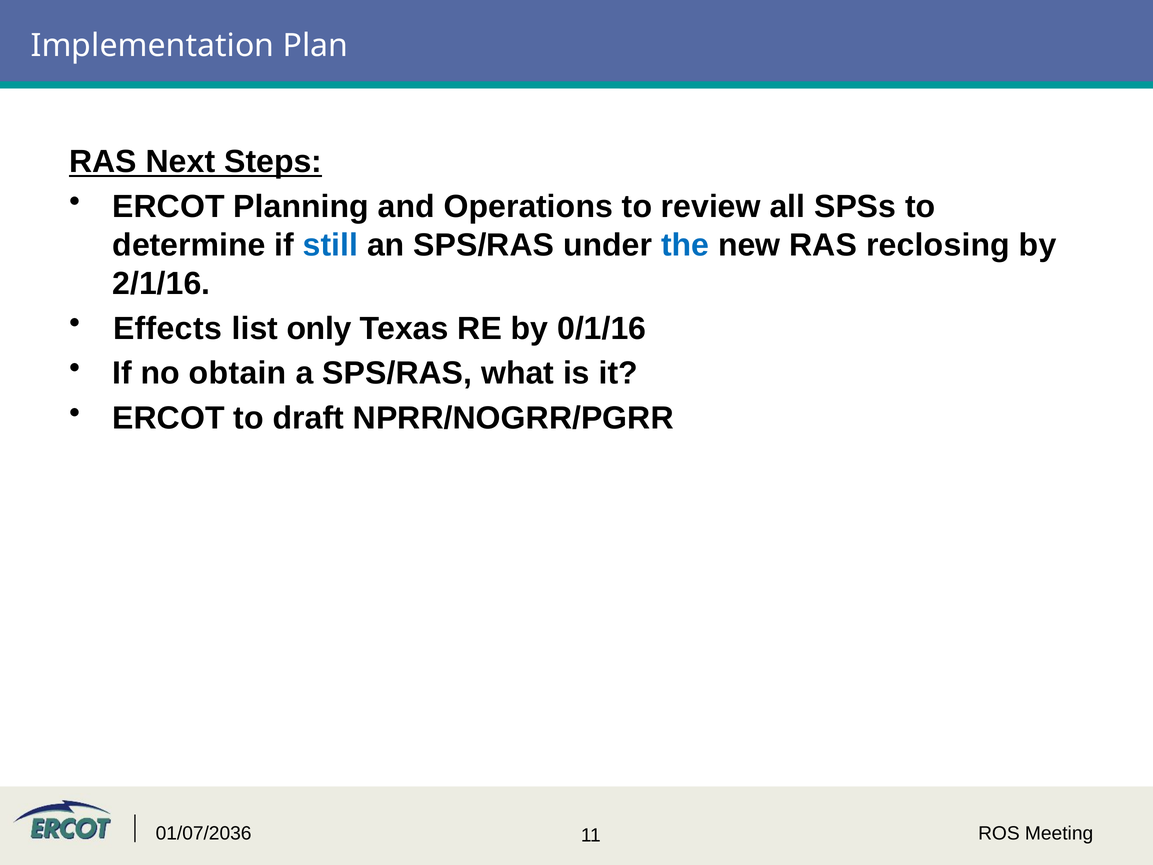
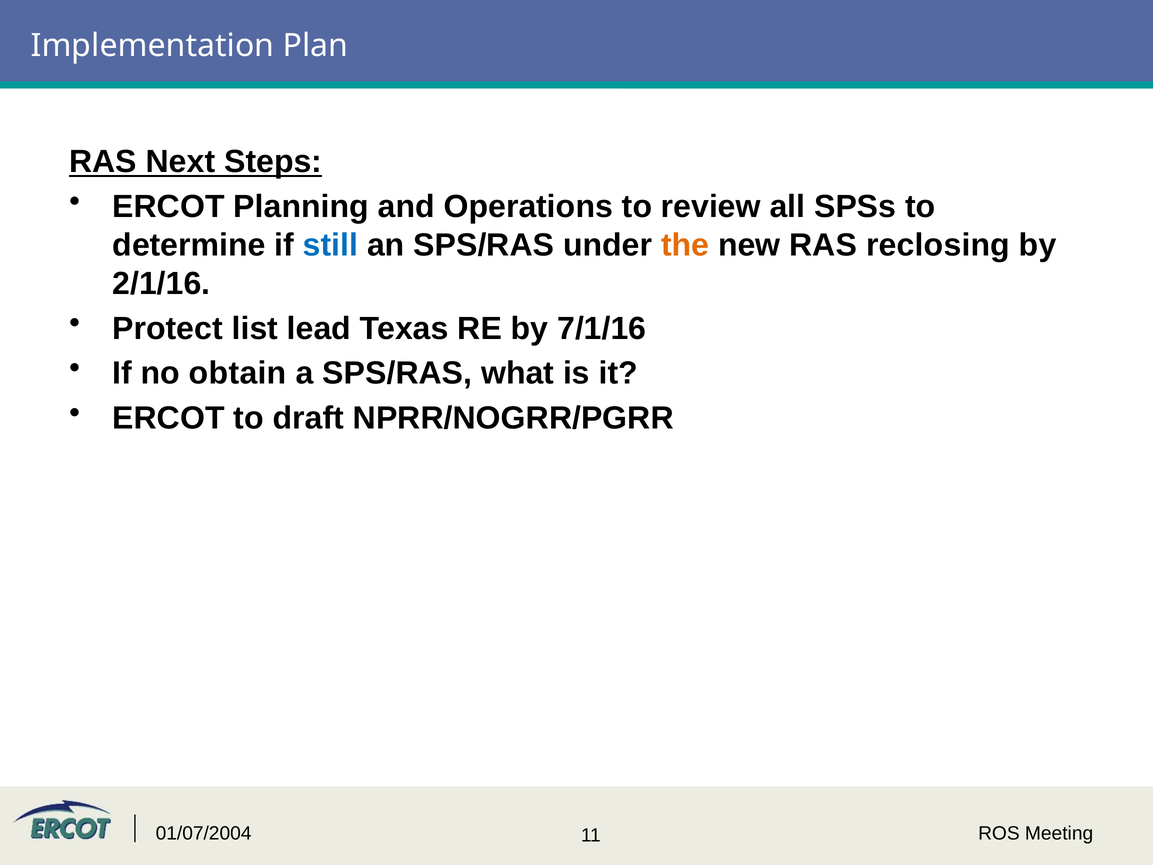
the colour: blue -> orange (685, 245)
Effects: Effects -> Protect (168, 328)
only: only -> lead (319, 328)
0/1/16: 0/1/16 -> 7/1/16 (602, 328)
01/07/2036: 01/07/2036 -> 01/07/2004 (204, 833)
